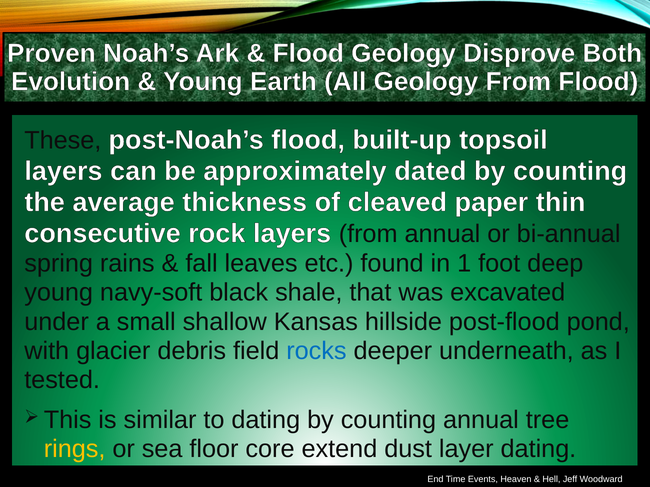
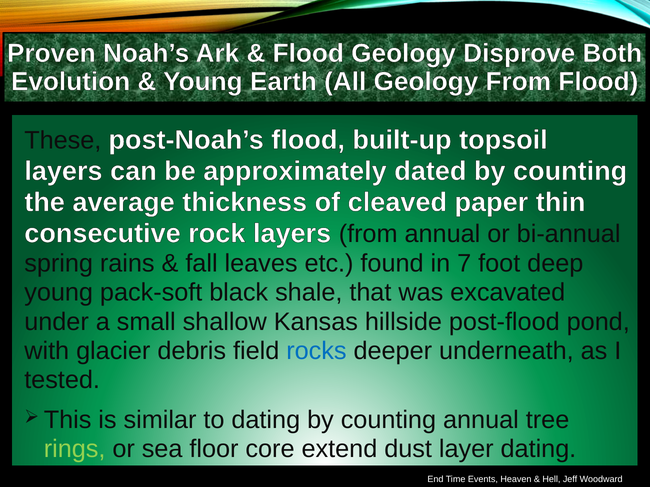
1: 1 -> 7 (464, 264)
navy-soft: navy-soft -> pack-soft (151, 293)
rings colour: yellow -> light green (75, 449)
